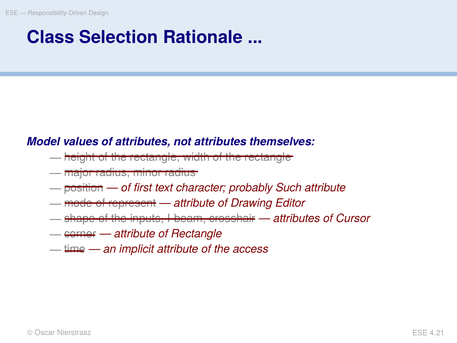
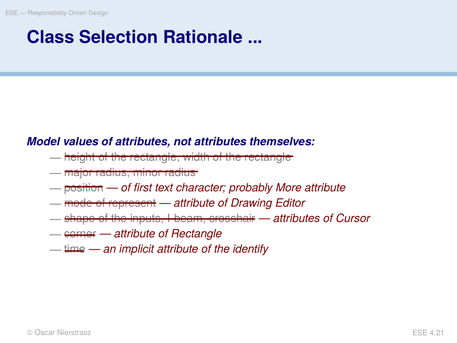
Such: Such -> More (289, 188)
access: access -> identify (251, 249)
